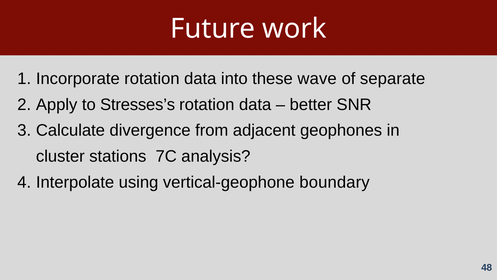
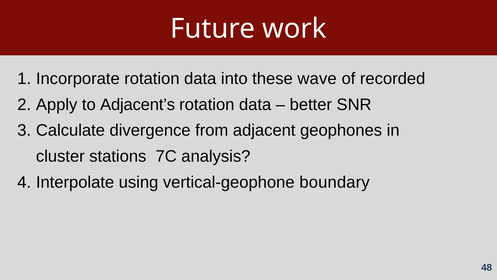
separate: separate -> recorded (393, 79)
Stresses’s: Stresses’s -> Adjacent’s (138, 104)
